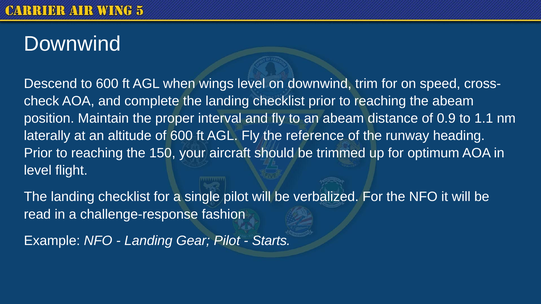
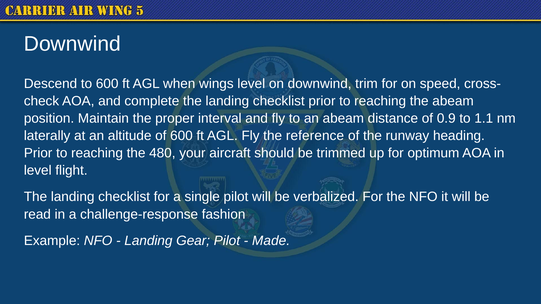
150: 150 -> 480 (162, 153)
Starts: Starts -> Made (271, 241)
